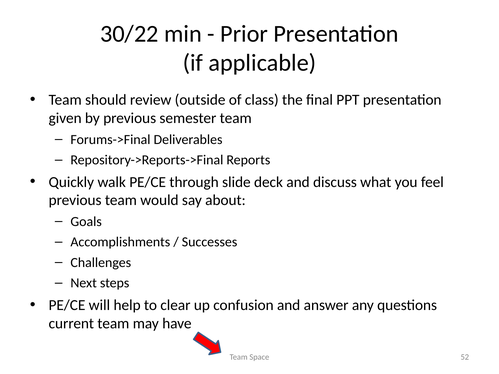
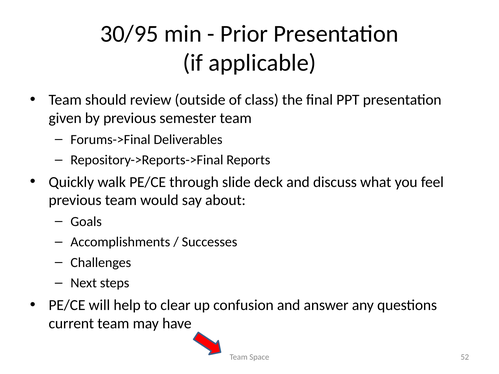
30/22: 30/22 -> 30/95 (129, 34)
